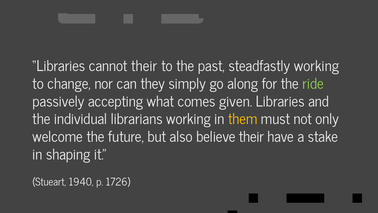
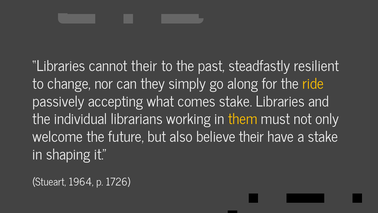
steadfastly working: working -> resilient (316, 66)
ride colour: light green -> yellow (313, 84)
comes given: given -> stake (236, 102)
1940: 1940 -> 1964 (81, 182)
